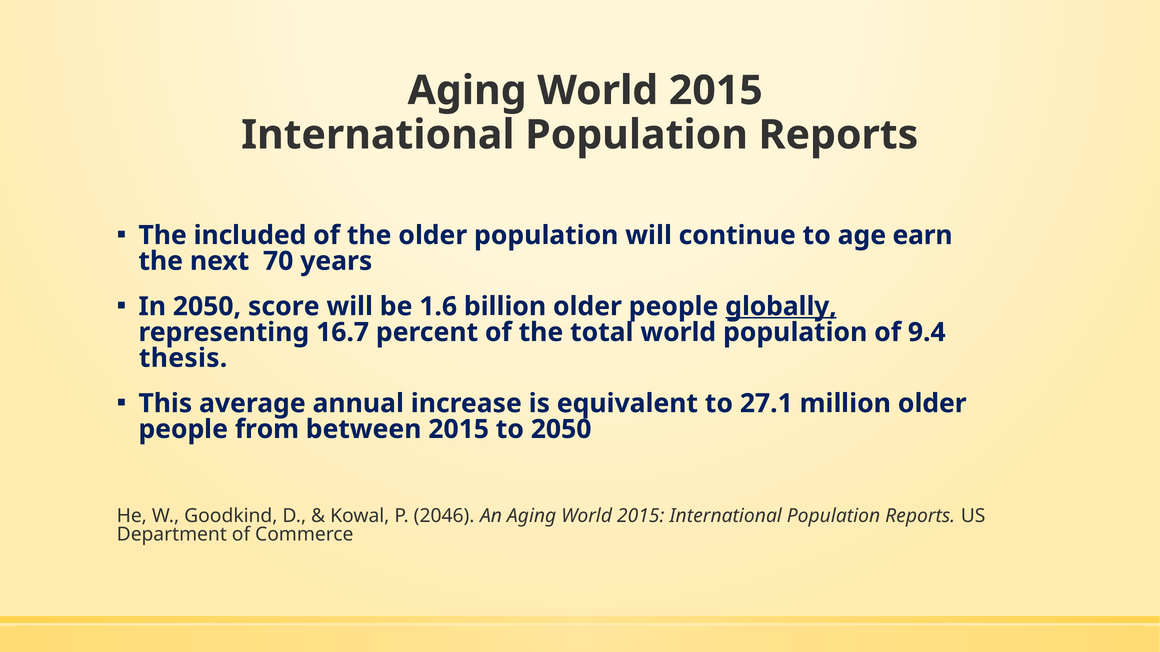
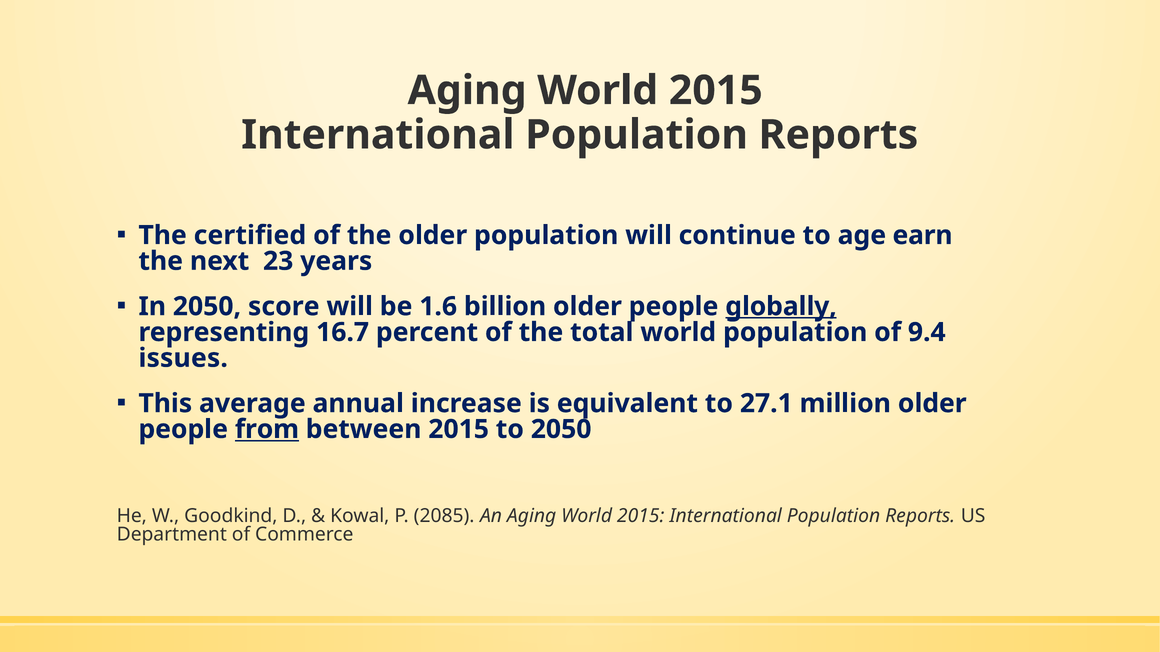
included: included -> certified (250, 235)
70: 70 -> 23 (278, 261)
thesis: thesis -> issues (183, 358)
from underline: none -> present (267, 430)
2046: 2046 -> 2085 (444, 516)
